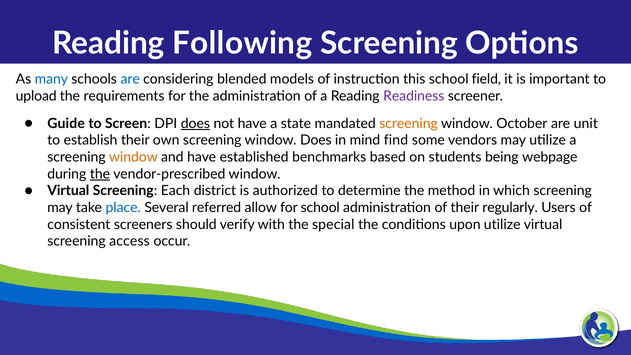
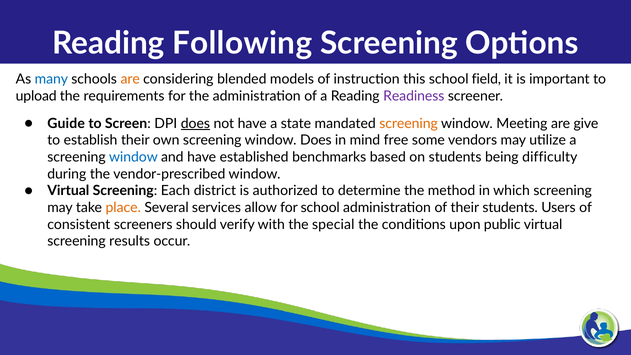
are colour: blue -> orange (130, 79)
October: October -> Meeting (522, 123)
unit: unit -> give (586, 123)
find: find -> free (396, 140)
window colour: orange -> blue (133, 157)
webpage: webpage -> difficulty (550, 157)
the underline: present -> none (100, 174)
place colour: blue -> orange (123, 208)
referred: referred -> services (217, 208)
their regularly: regularly -> students (510, 208)
upon utilize: utilize -> public (502, 224)
access: access -> results (130, 241)
